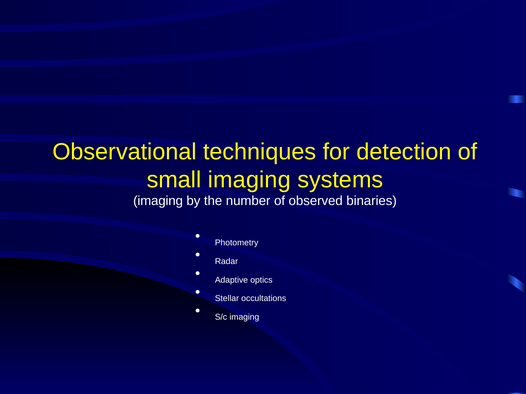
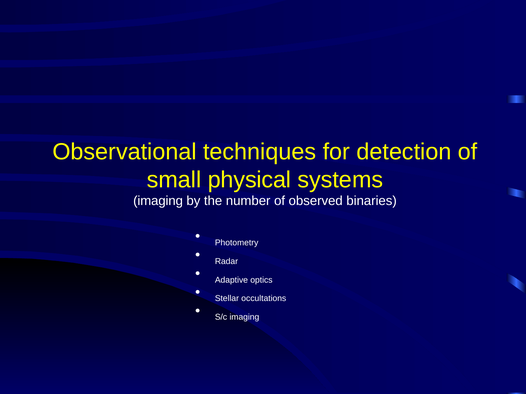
small imaging: imaging -> physical (249, 180)
